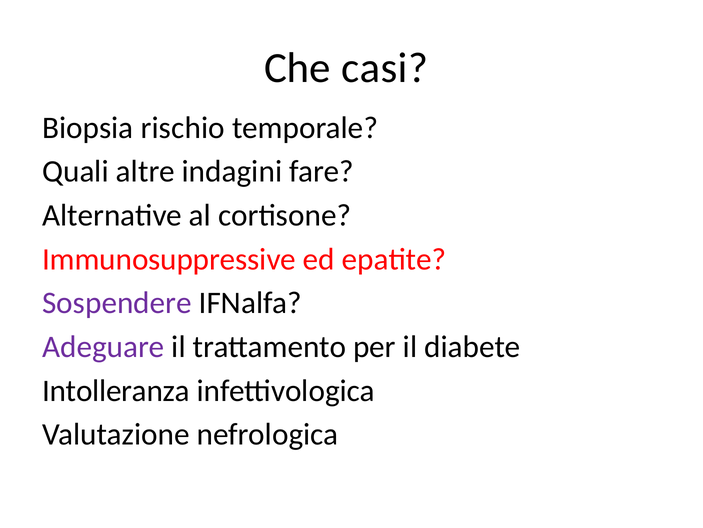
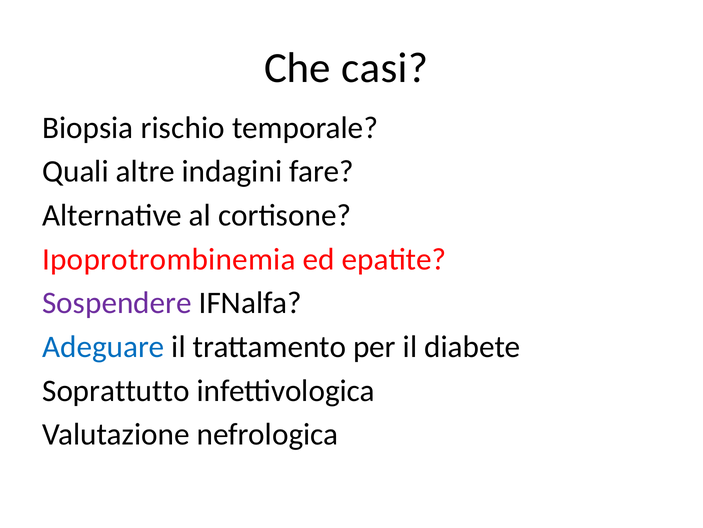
Immunosuppressive: Immunosuppressive -> Ipoprotrombinemia (169, 259)
Adeguare colour: purple -> blue (103, 346)
Intolleranza: Intolleranza -> Soprattutto (116, 390)
